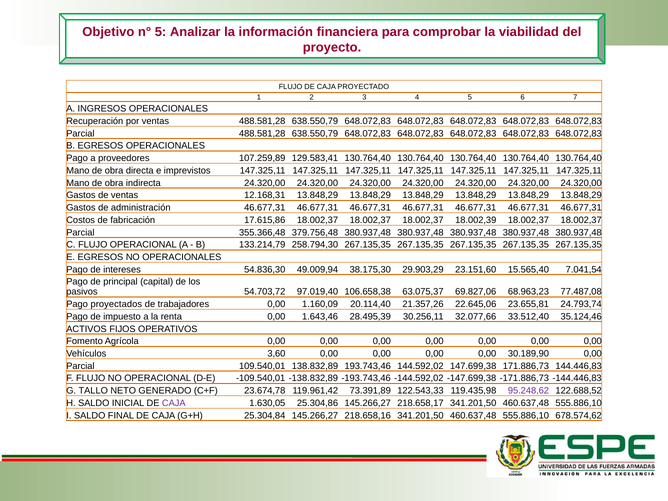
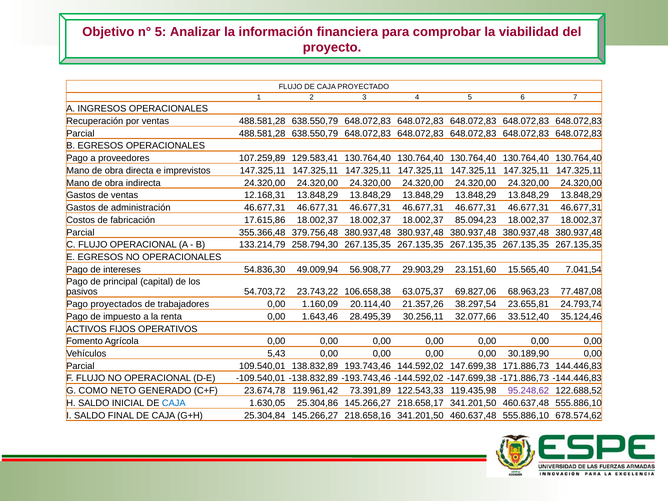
18.002,39: 18.002,39 -> 85.094,23 (476, 220)
38.175,30: 38.175,30 -> 56.908,77 (370, 270)
97.019,40: 97.019,40 -> 23.743,22 (318, 292)
22.645,06: 22.645,06 -> 38.297,54 (476, 304)
3,60: 3,60 -> 5,43 (276, 354)
TALLO: TALLO -> COMO (93, 391)
CAJA colour: purple -> blue (174, 403)
